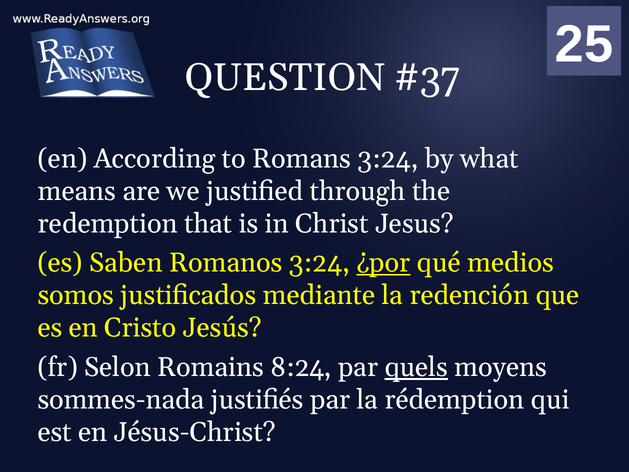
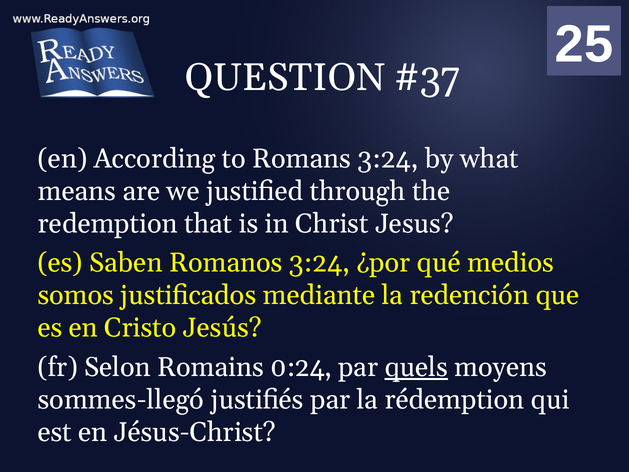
¿por underline: present -> none (384, 263)
8:24: 8:24 -> 0:24 (301, 367)
sommes-nada: sommes-nada -> sommes-llegó (121, 400)
